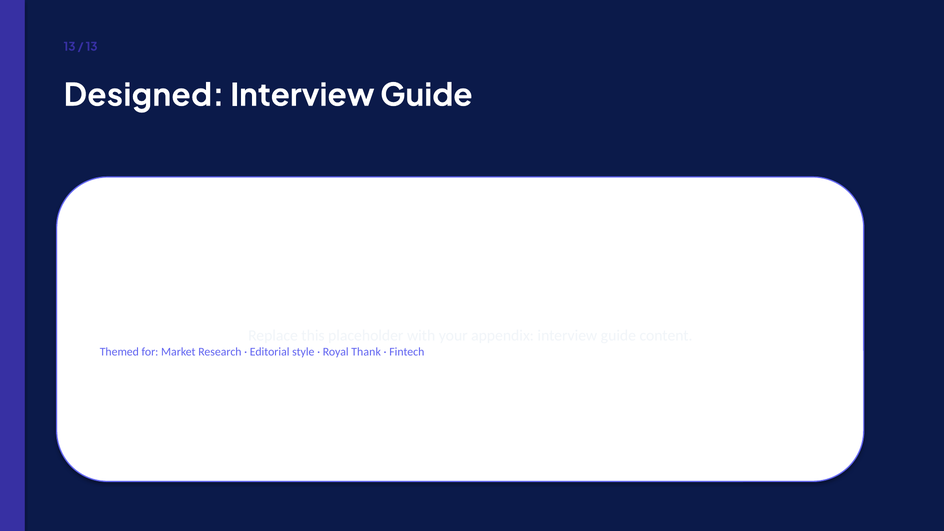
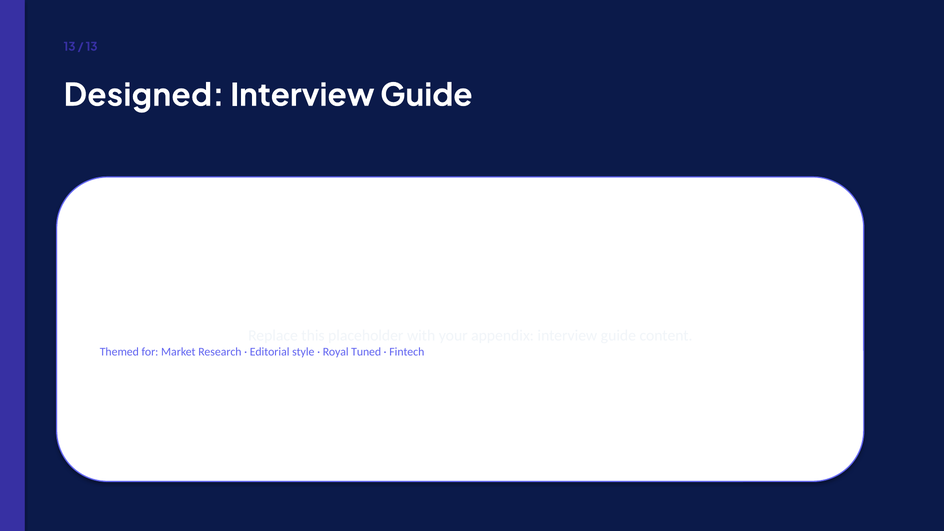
Thank: Thank -> Tuned (366, 352)
